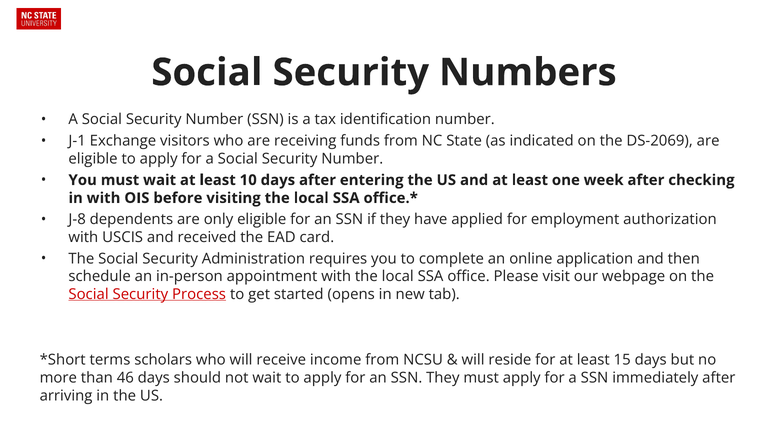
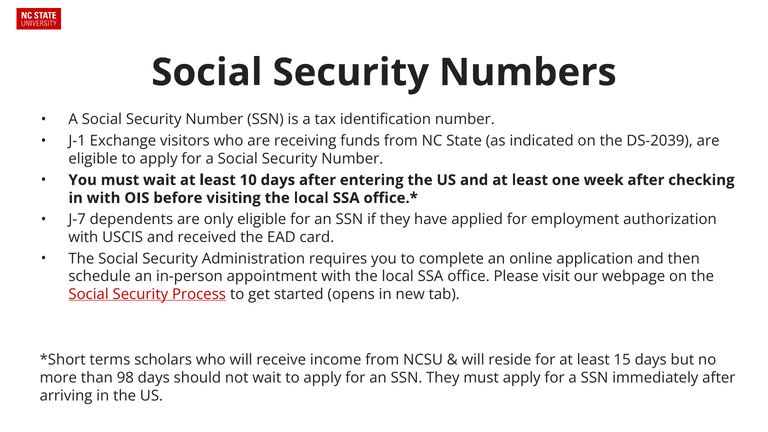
DS-2069: DS-2069 -> DS-2039 (660, 141)
J-8: J-8 -> J-7 (77, 219)
46: 46 -> 98 (125, 378)
